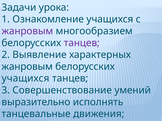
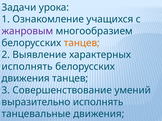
танцев colour: purple -> orange (82, 43)
жанровым: жанровым -> исполнять (27, 67)
учащихся: учащихся -> движения (26, 79)
